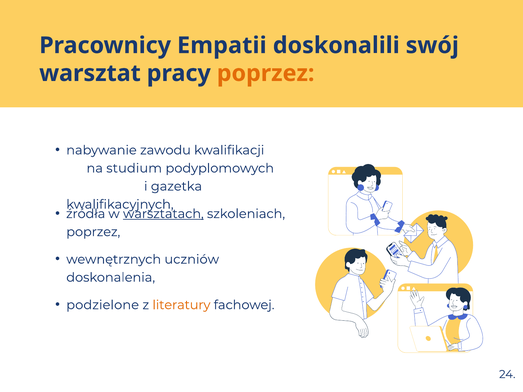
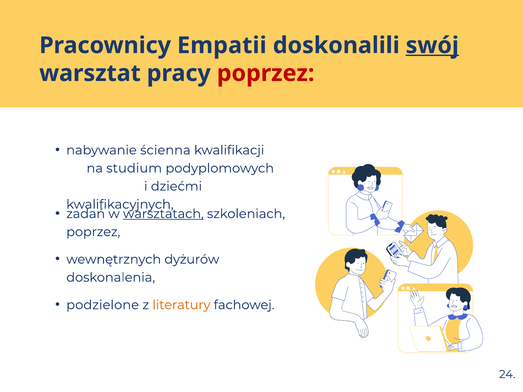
swój underline: none -> present (432, 45)
poprzez colour: orange -> red (266, 73)
zawodu: zawodu -> ścienna (165, 150)
gazetka: gazetka -> dziećmi (176, 186)
źródła: źródła -> zadań (86, 214)
uczniów: uczniów -> dyżurów (192, 260)
